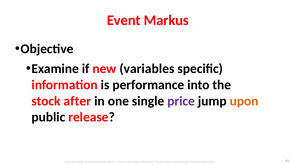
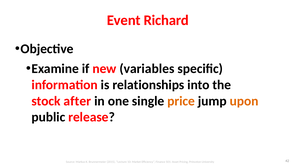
Event Markus: Markus -> Richard (166, 20)
performance: performance -> relationships (148, 85)
price colour: purple -> orange (181, 101)
